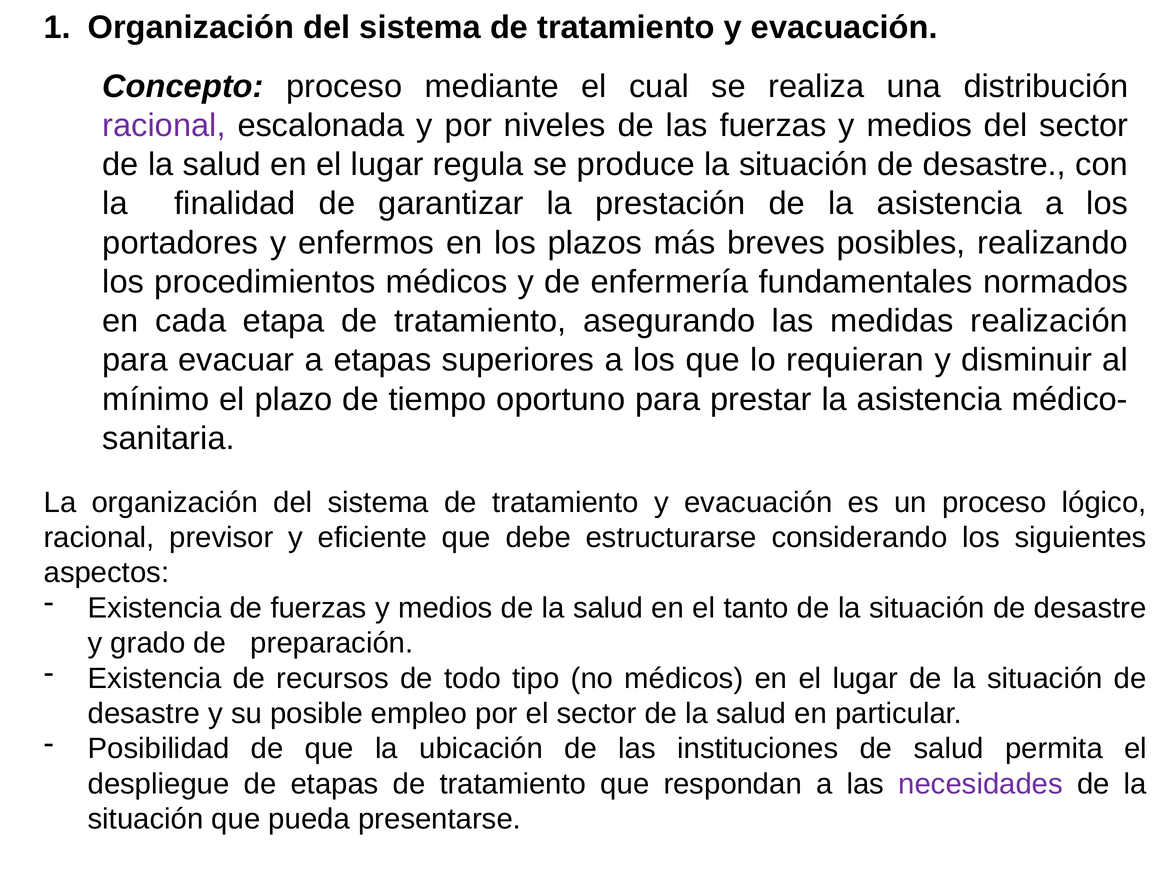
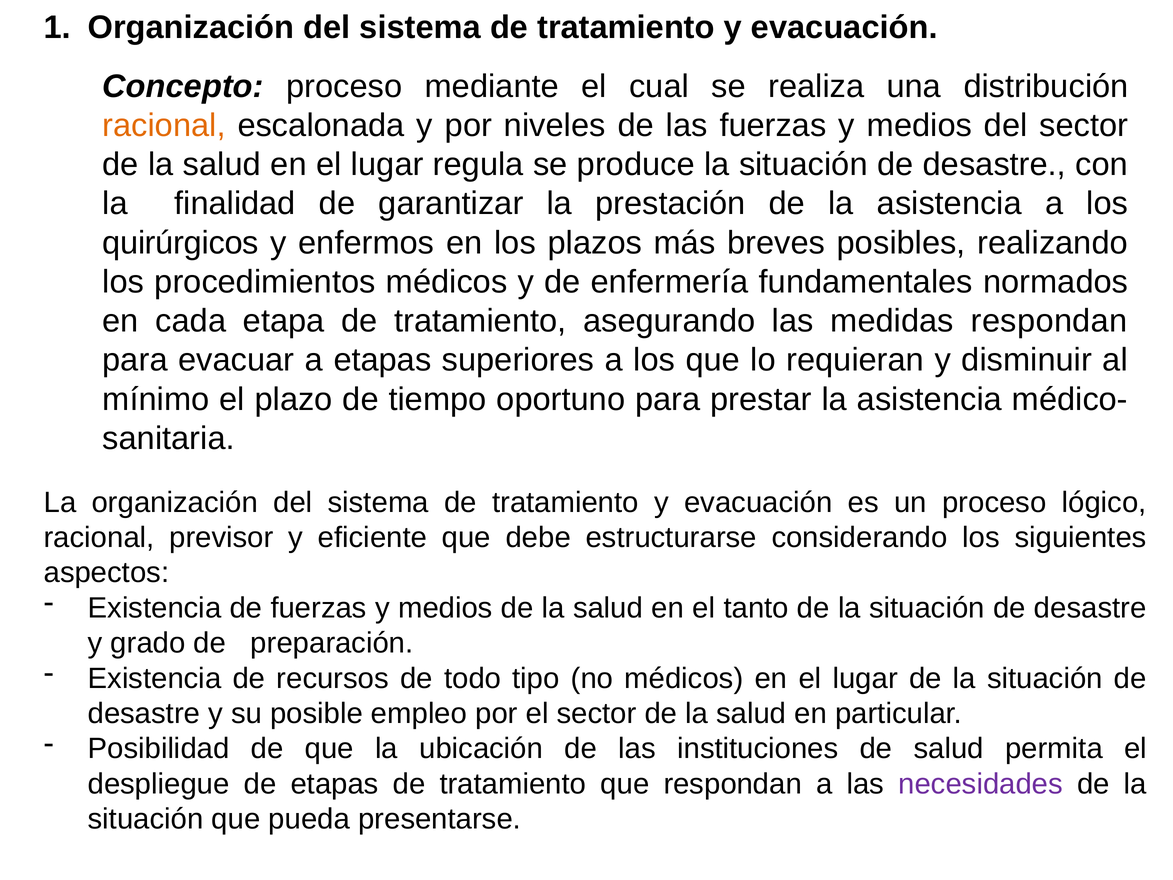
racional colour: purple -> orange (164, 125)
portadores: portadores -> quirúrgicos (181, 243)
medidas realización: realización -> respondan (1049, 321)
